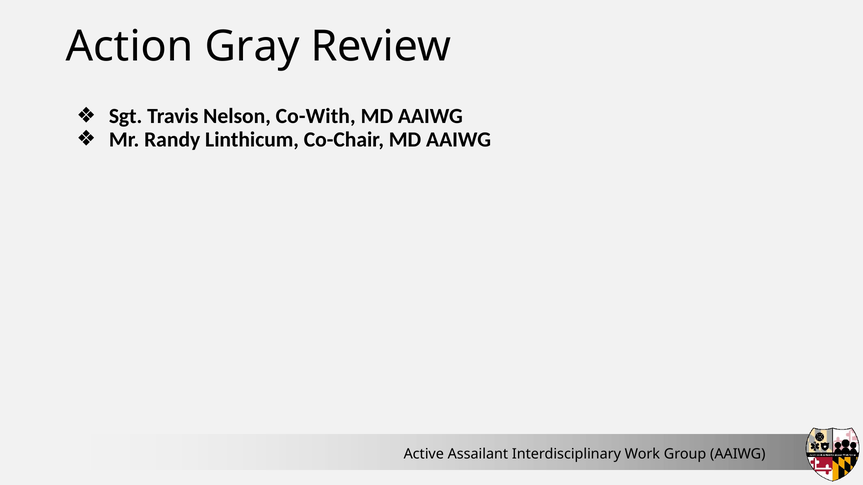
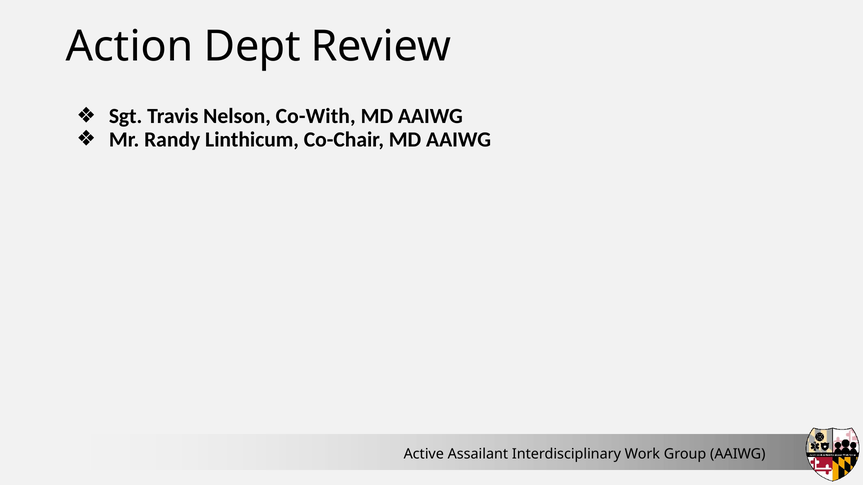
Gray: Gray -> Dept (252, 47)
